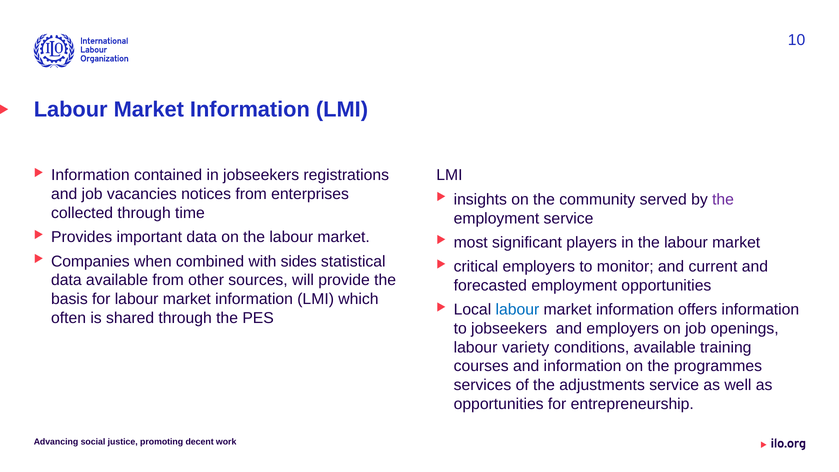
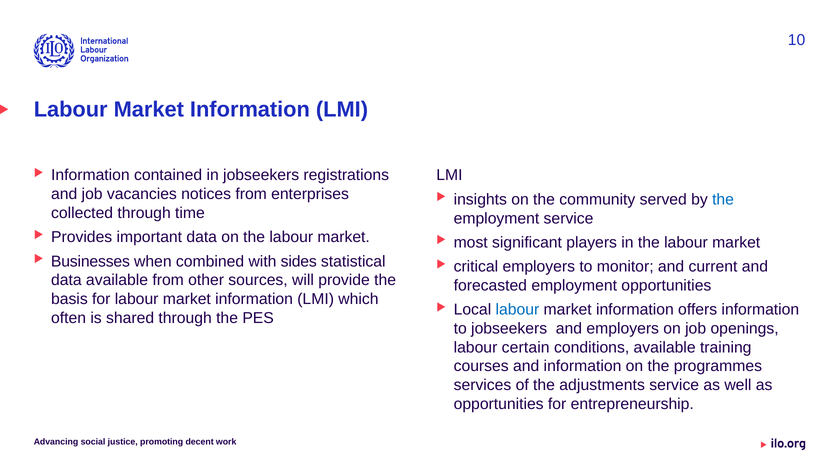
the colour: purple -> blue (723, 199)
Companies: Companies -> Businesses (90, 261)
variety: variety -> certain (526, 347)
